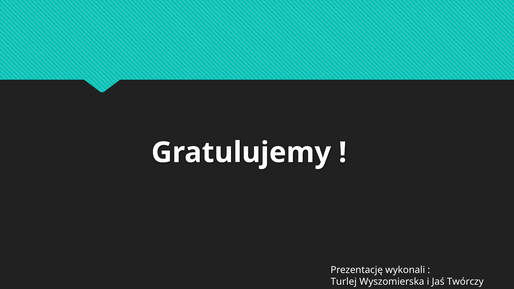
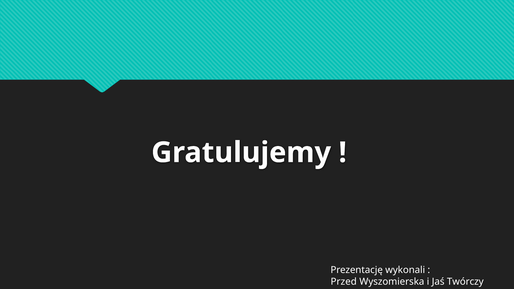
Turlej: Turlej -> Przed (344, 282)
